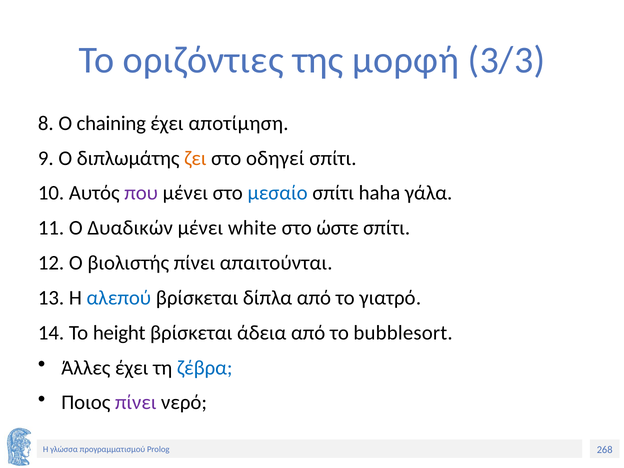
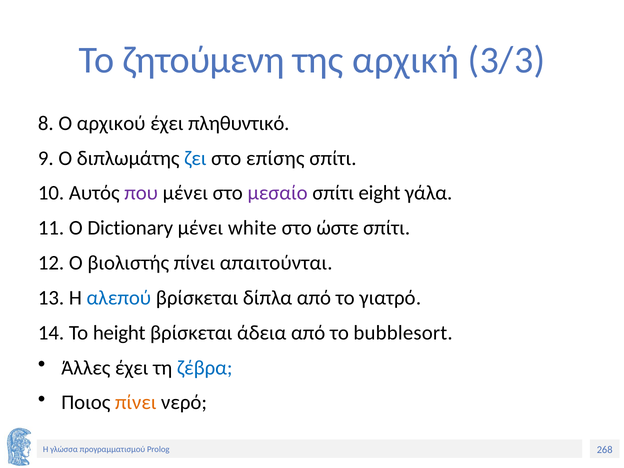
οριζόντιες: οριζόντιες -> ζητούμενη (204, 60)
μορφή: μορφή -> αρχική (406, 60)
chaining: chaining -> αρχικού (111, 123)
αποτίμηση: αποτίμηση -> πληθυντικό (239, 123)
ζει colour: orange -> blue (195, 158)
οδηγεί: οδηγεί -> επίσης (275, 158)
μεσαίο colour: blue -> purple (278, 193)
haha: haha -> eight (380, 193)
Δυαδικών: Δυαδικών -> Dictionary (130, 228)
πίνει colour: purple -> orange (136, 403)
